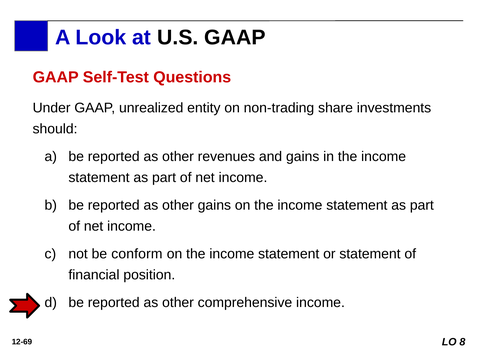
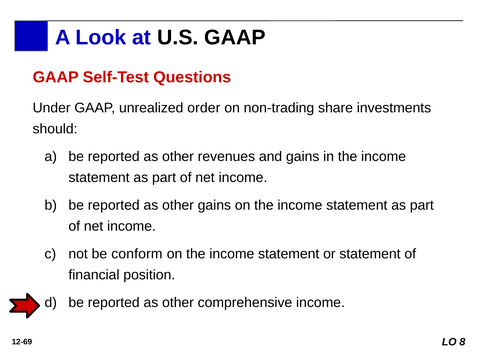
entity: entity -> order (204, 108)
